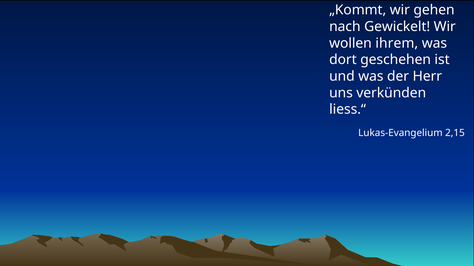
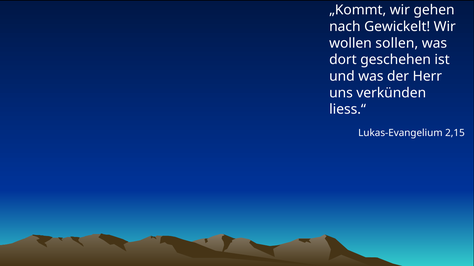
ihrem: ihrem -> sollen (397, 43)
